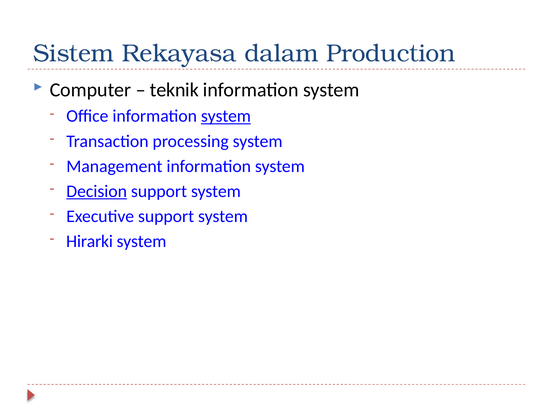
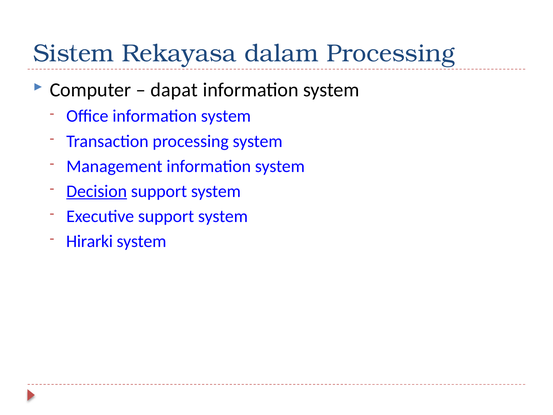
dalam Production: Production -> Processing (391, 53)
teknik: teknik -> dapat (174, 90)
system underline: present -> none (226, 116)
